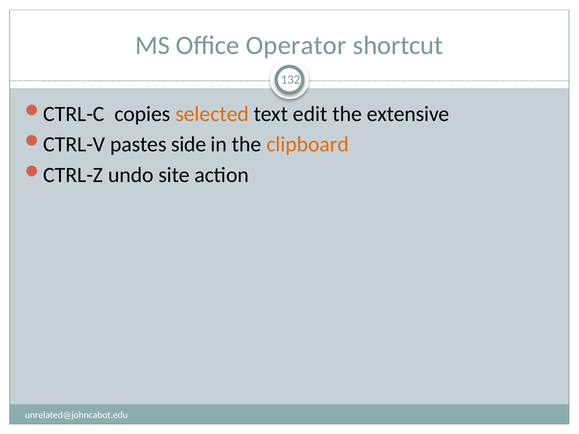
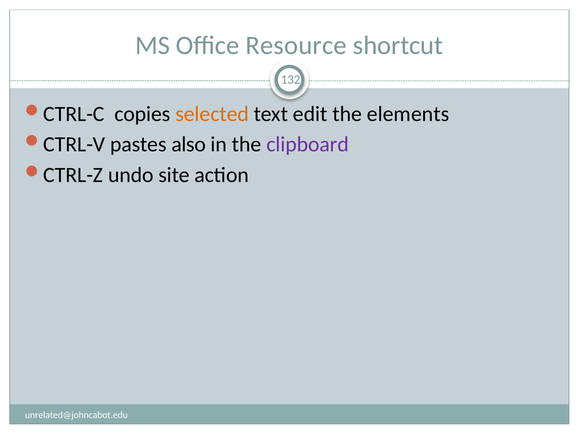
Operator: Operator -> Resource (296, 46)
extensive: extensive -> elements (408, 114)
side: side -> also (189, 145)
clipboard colour: orange -> purple (308, 145)
